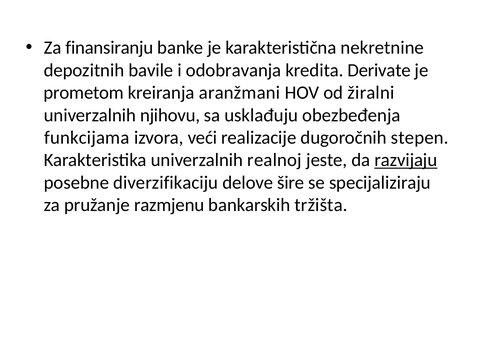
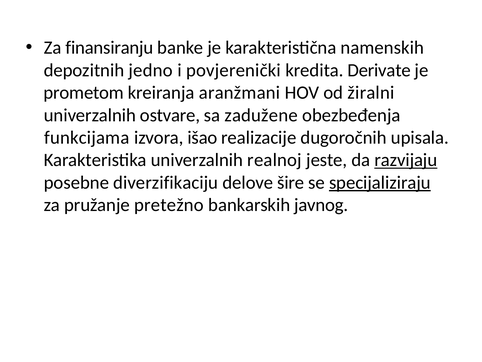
nekretnine: nekretnine -> namenskih (382, 48)
bavile: bavile -> jedno (151, 70)
odobravanja: odobravanja -> povjerenički (233, 70)
njihovu: njihovu -> ostvare (170, 115)
usklađuju: usklađuju -> zadužene (261, 115)
veći: veći -> išao (202, 137)
stepen: stepen -> upisala (420, 137)
specijaliziraju underline: none -> present (380, 182)
razmjenu: razmjenu -> pretežno (169, 205)
tržišta: tržišta -> javnog (321, 205)
